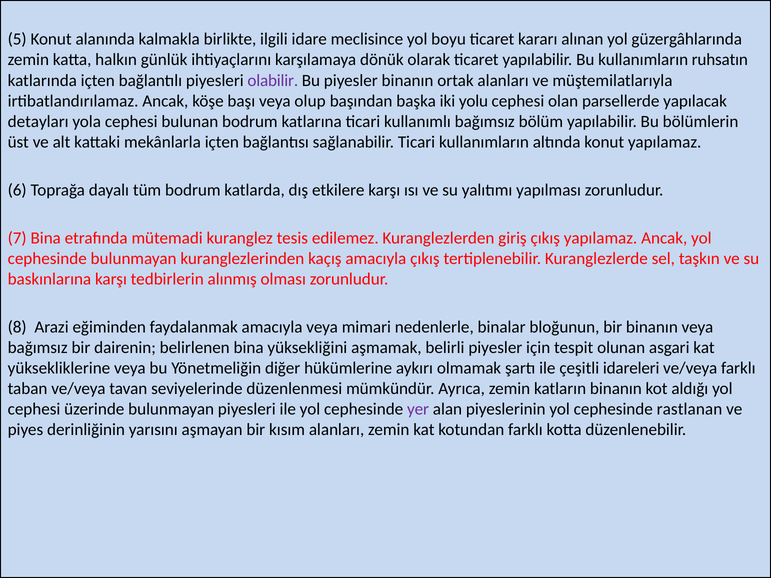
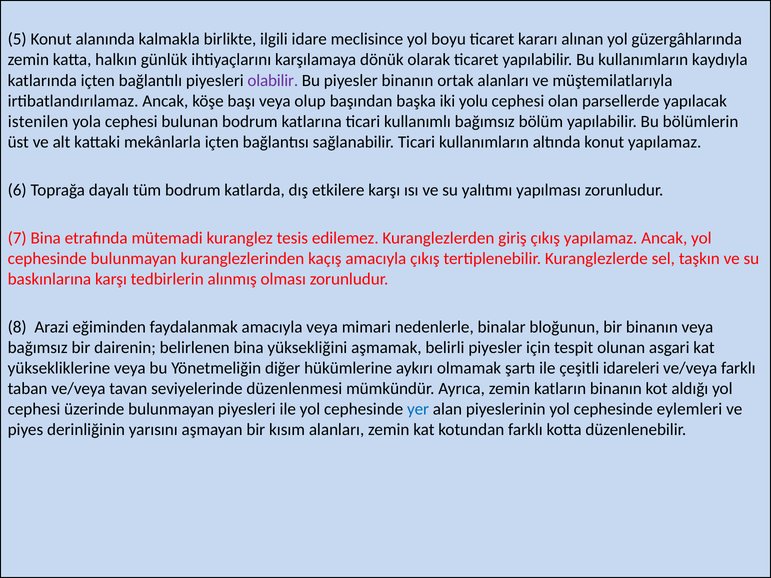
ruhsatın: ruhsatın -> kaydıyla (720, 60)
detayları: detayları -> istenilen (38, 122)
yer colour: purple -> blue (418, 409)
rastlanan: rastlanan -> eylemleri (689, 409)
